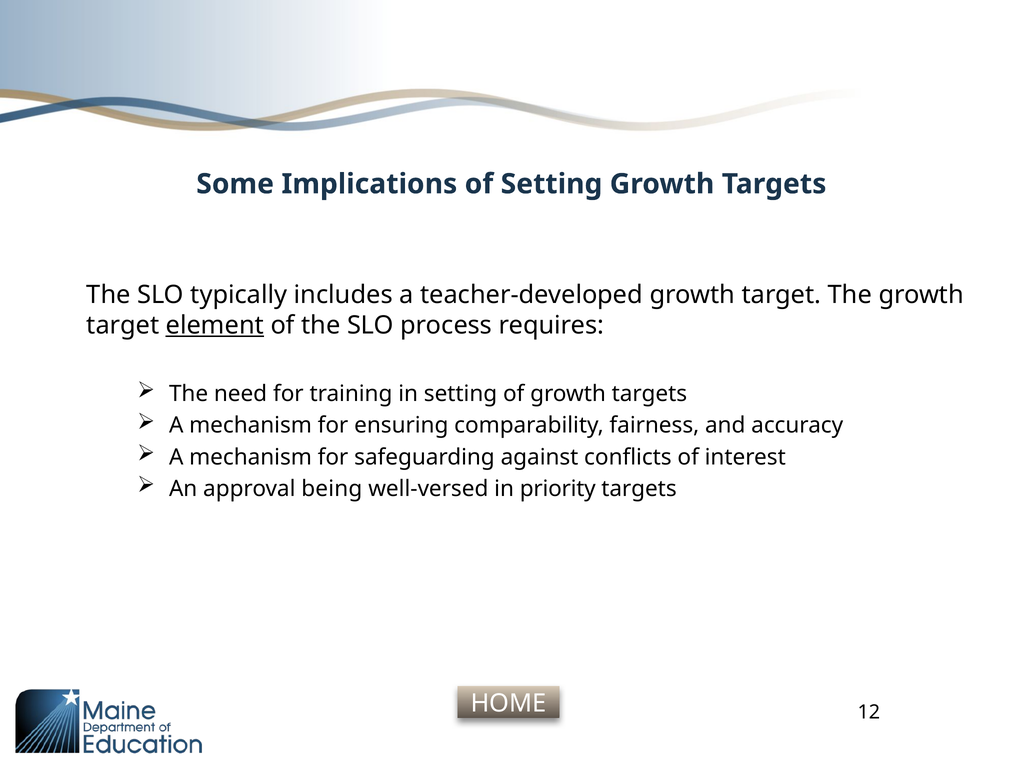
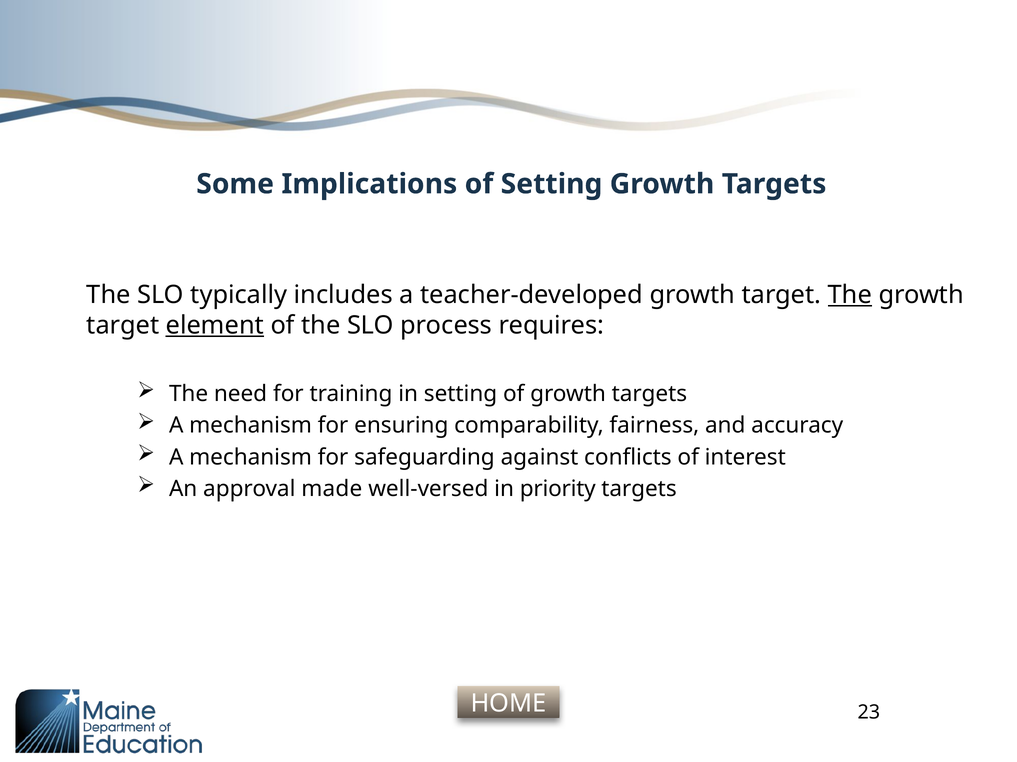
The underline: none -> present (850, 295)
being: being -> made (332, 489)
12: 12 -> 23 (869, 713)
